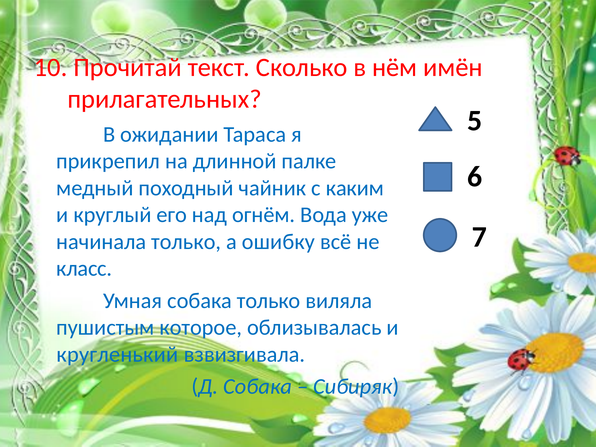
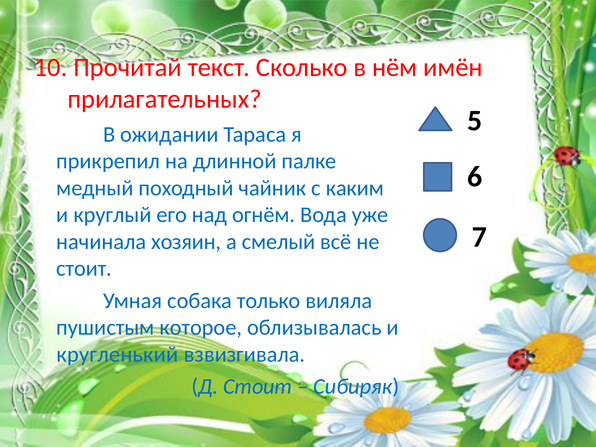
начинала только: только -> хозяин (186, 242)
ошибку: ошибку -> смелый (279, 242)
класс: класс -> стоит (84, 269)
Д Собака: Собака -> Стоит (258, 387)
